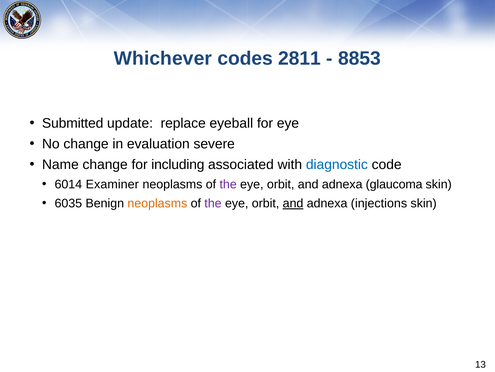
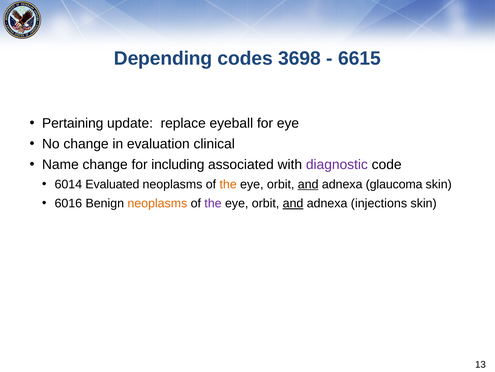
Whichever: Whichever -> Depending (163, 58)
2811: 2811 -> 3698 (300, 58)
8853: 8853 -> 6615 (359, 58)
Submitted: Submitted -> Pertaining (73, 123)
severe: severe -> clinical (214, 144)
diagnostic colour: blue -> purple (337, 164)
Examiner: Examiner -> Evaluated (112, 184)
the colour: purple -> orange (228, 184)
and underline: none -> present (308, 184)
6035: 6035 -> 6016 (68, 203)
